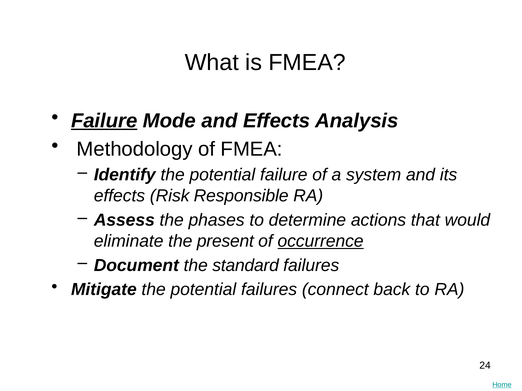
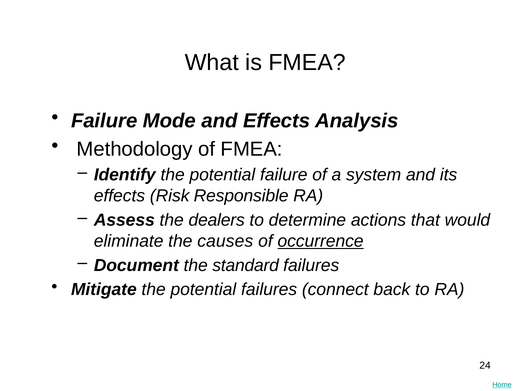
Failure underline: present -> none (104, 121)
phases: phases -> dealers (217, 220)
present: present -> causes (225, 241)
